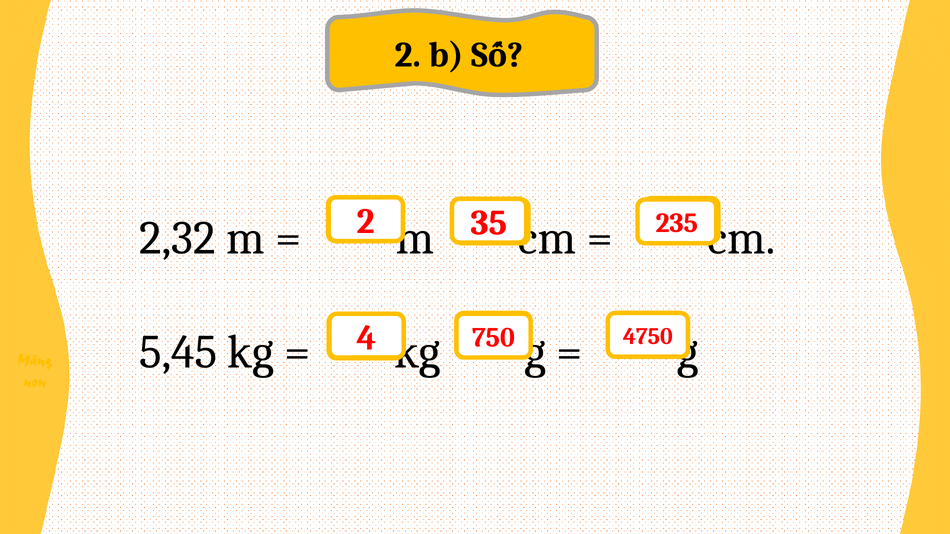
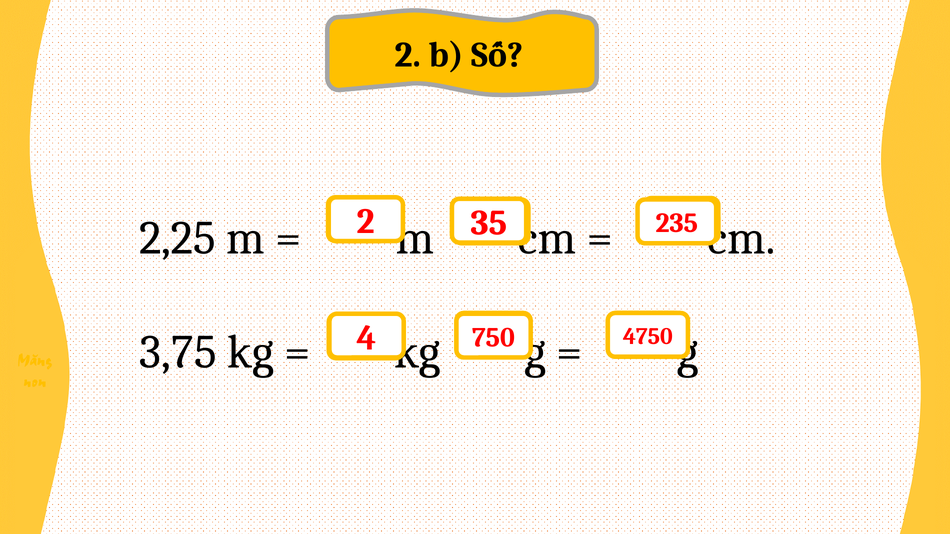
2,32: 2,32 -> 2,25 (177, 238)
5,45: 5,45 -> 3,75 (178, 352)
